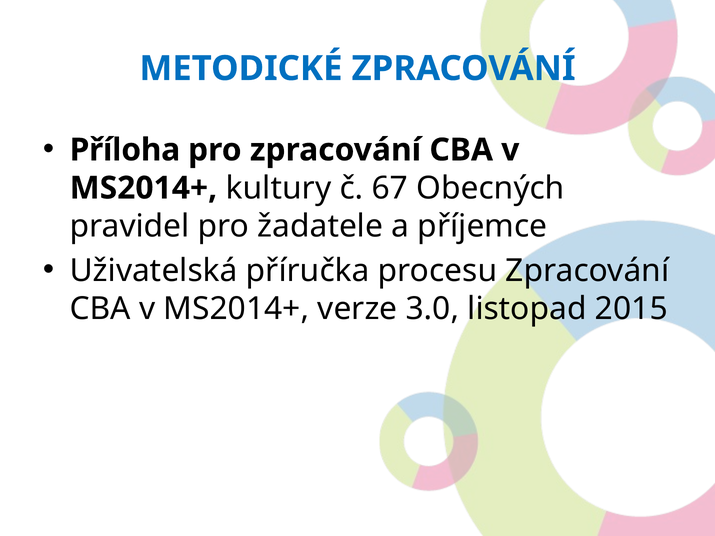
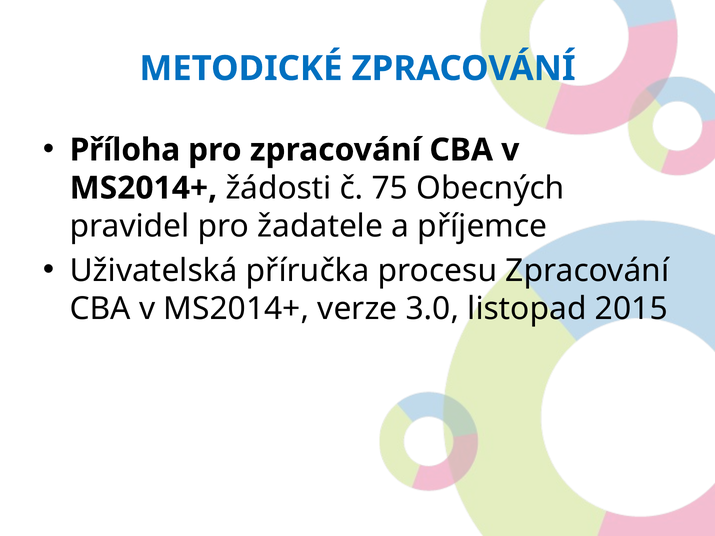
kultury: kultury -> žádosti (279, 188)
67: 67 -> 75 (390, 188)
